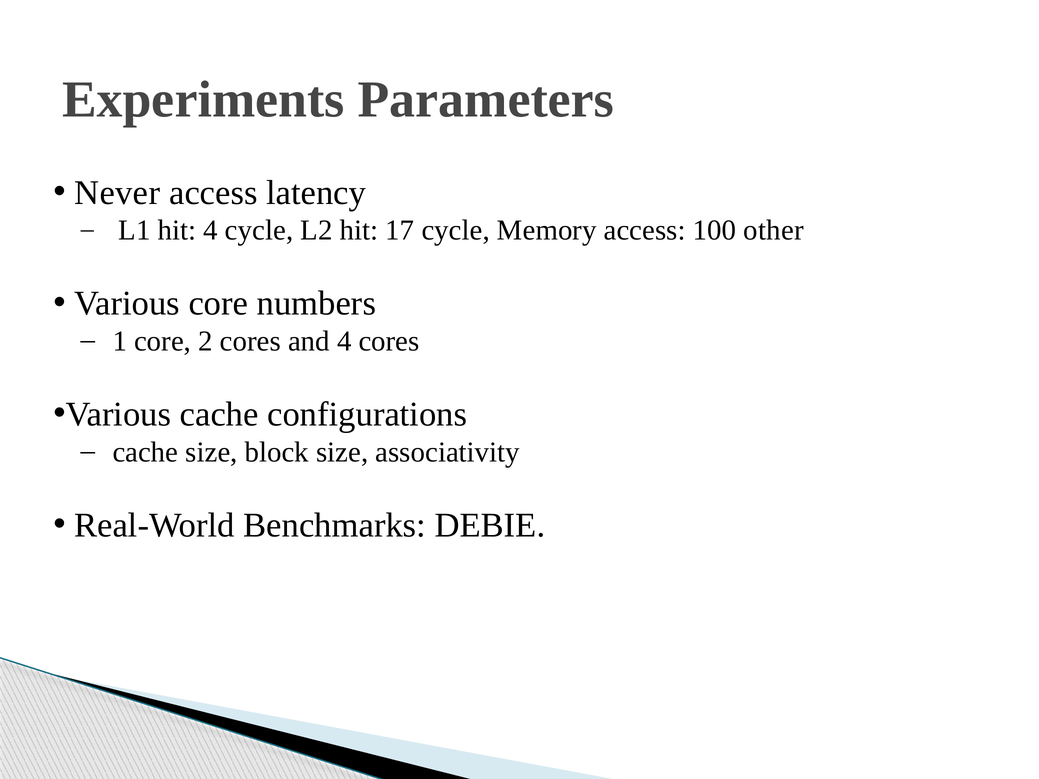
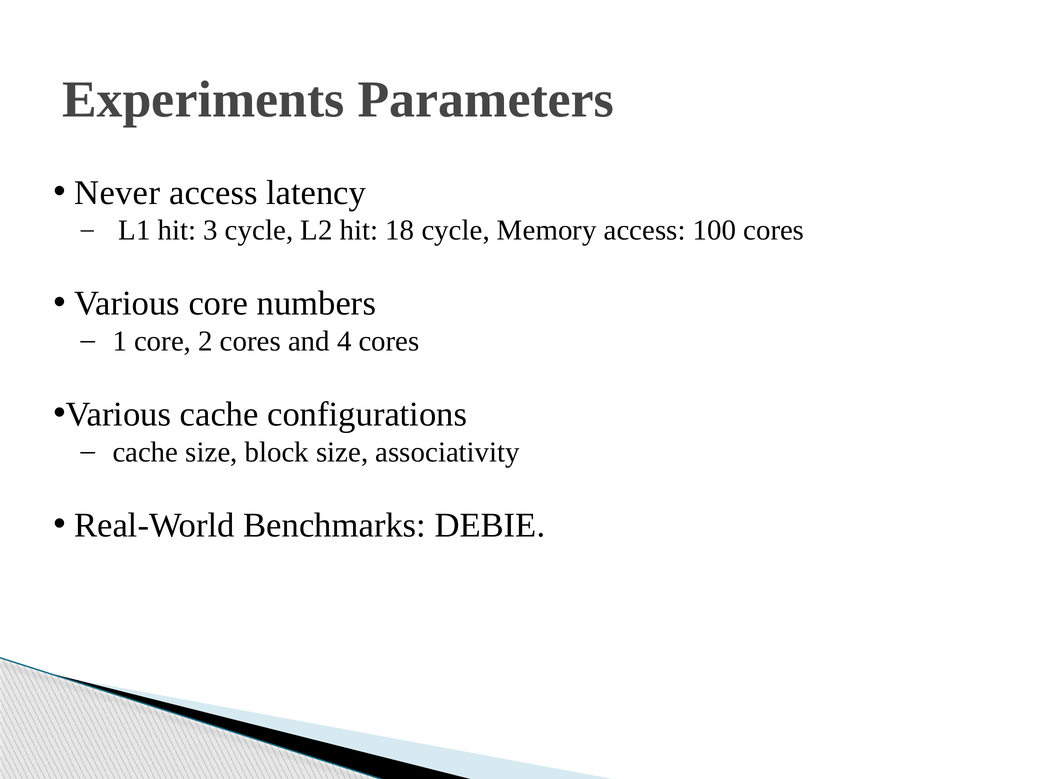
hit 4: 4 -> 3 (211, 231)
17: 17 -> 18 (400, 231)
100 other: other -> cores (774, 231)
